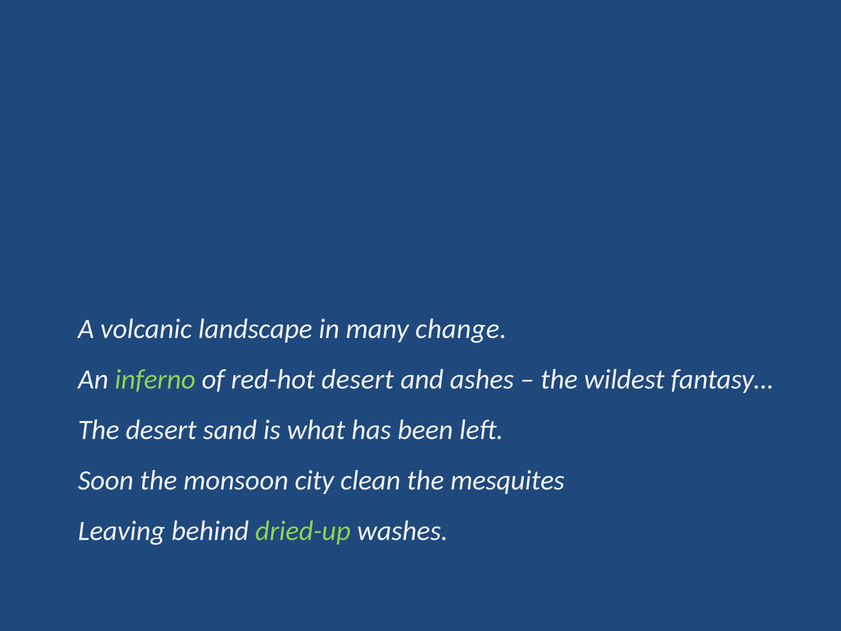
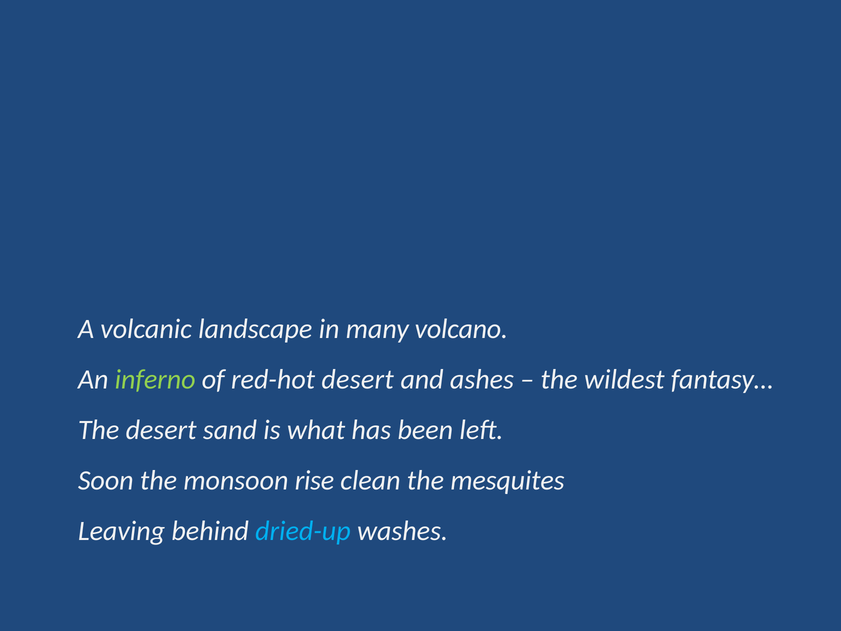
change: change -> volcano (461, 329)
city: city -> rise (314, 480)
dried-up colour: light green -> light blue (303, 531)
